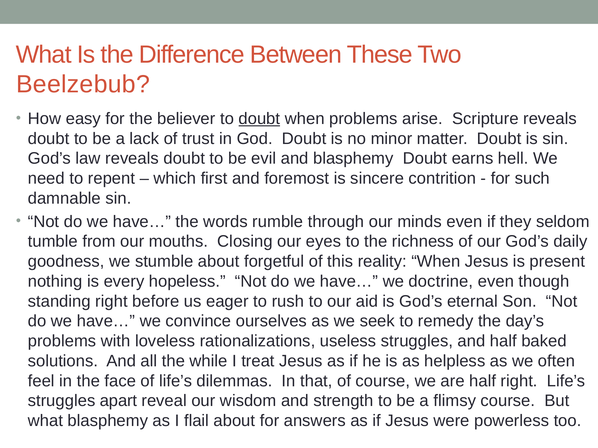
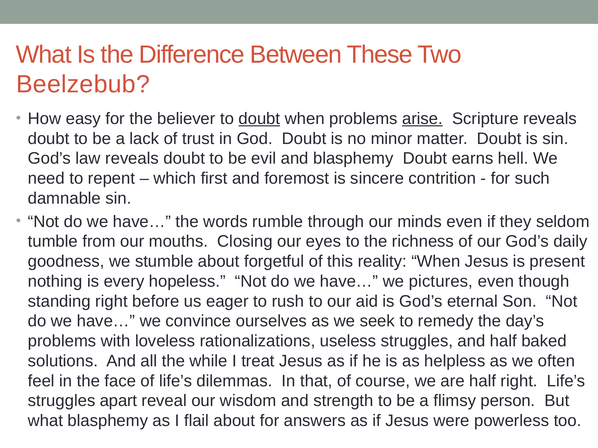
arise underline: none -> present (422, 119)
doctrine: doctrine -> pictures (441, 282)
flimsy course: course -> person (508, 401)
